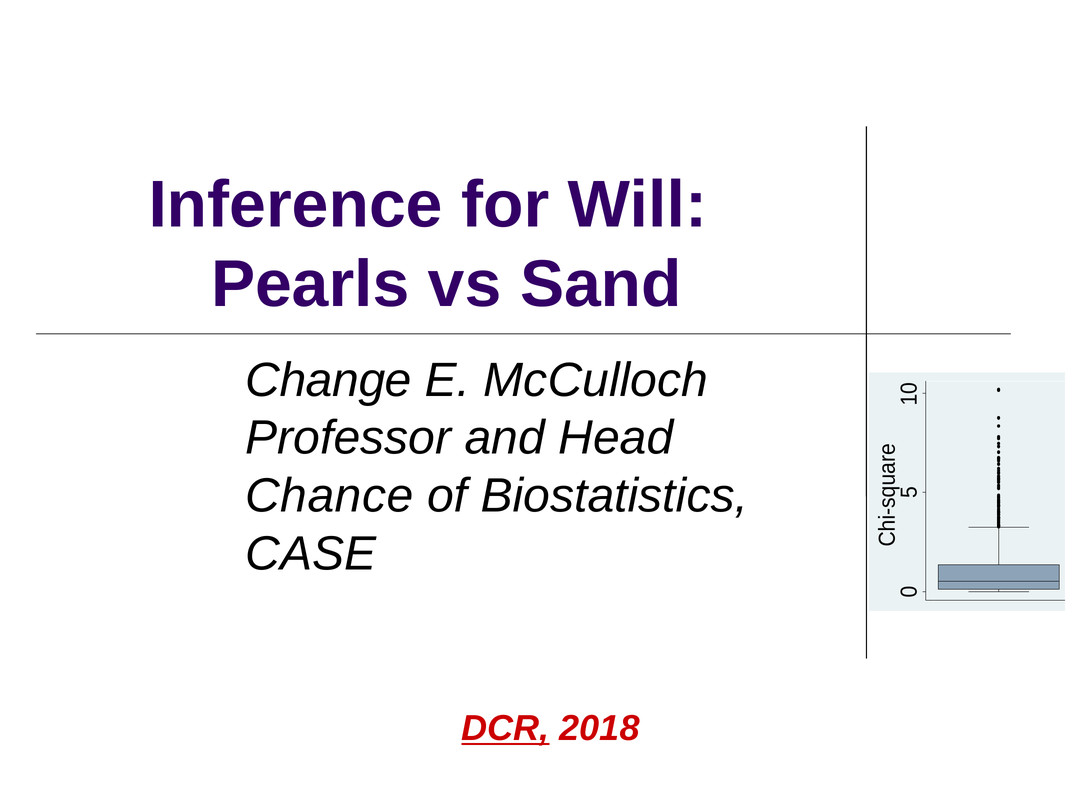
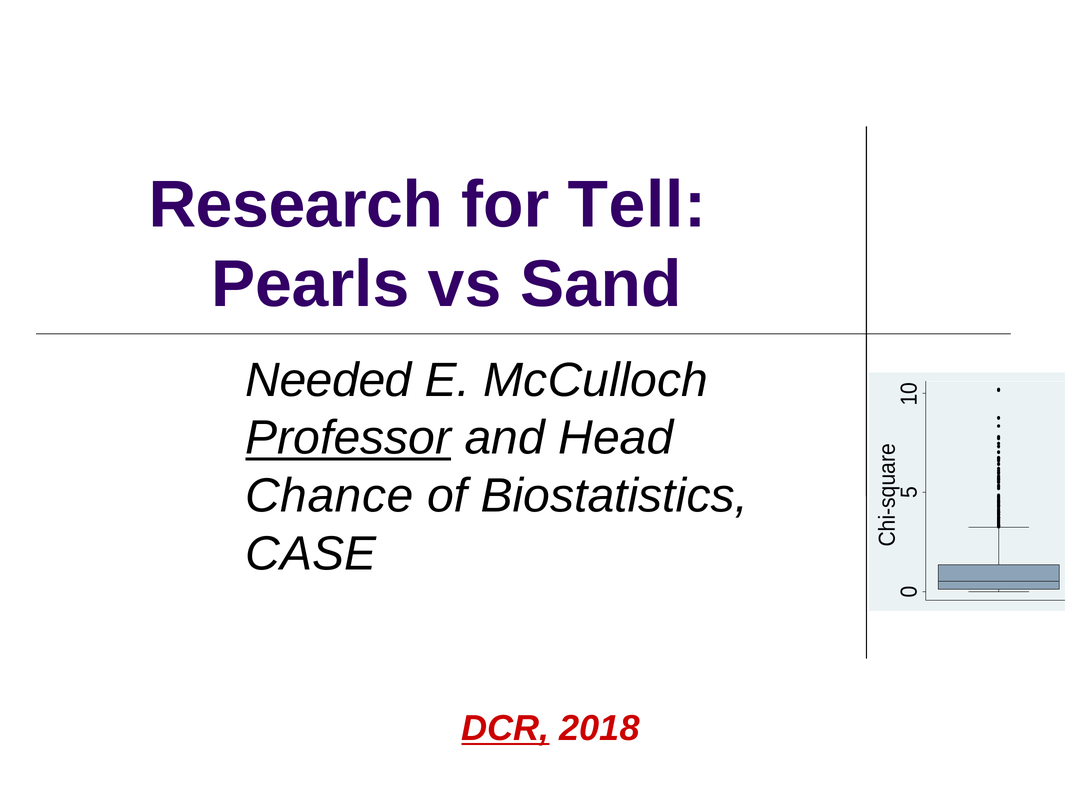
Inference: Inference -> Research (296, 205)
Will: Will -> Tell (637, 205)
Change: Change -> Needed (328, 380)
Professor underline: none -> present (348, 438)
